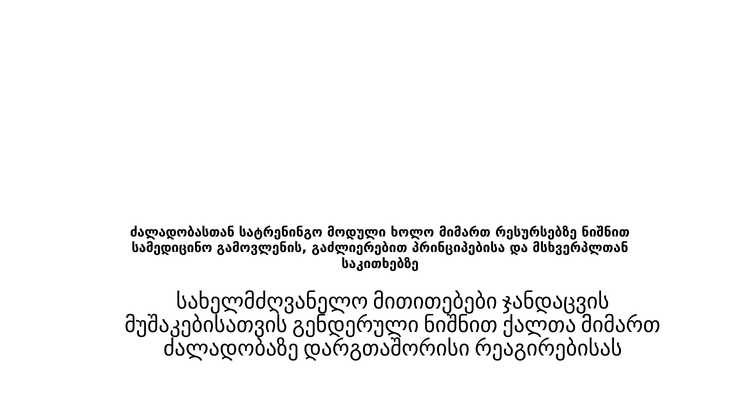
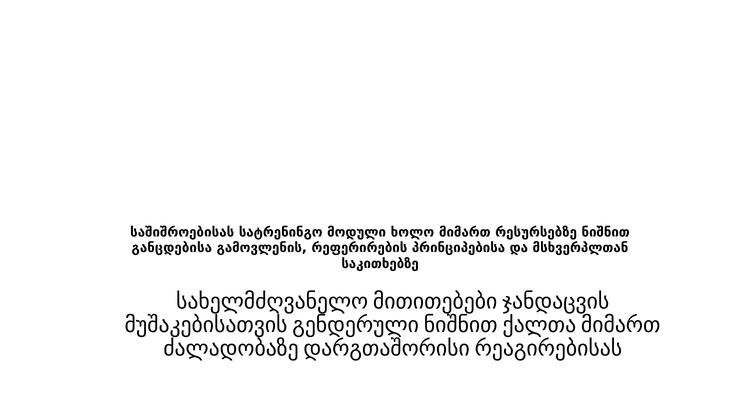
ძალადობასთან: ძალადობასთან -> საშიშროებისას (182, 232)
სამედიცინო: სამედიცინო -> განცდებისა (172, 248)
გაძლიერებით: გაძლიერებით -> რეფერირების (359, 248)
